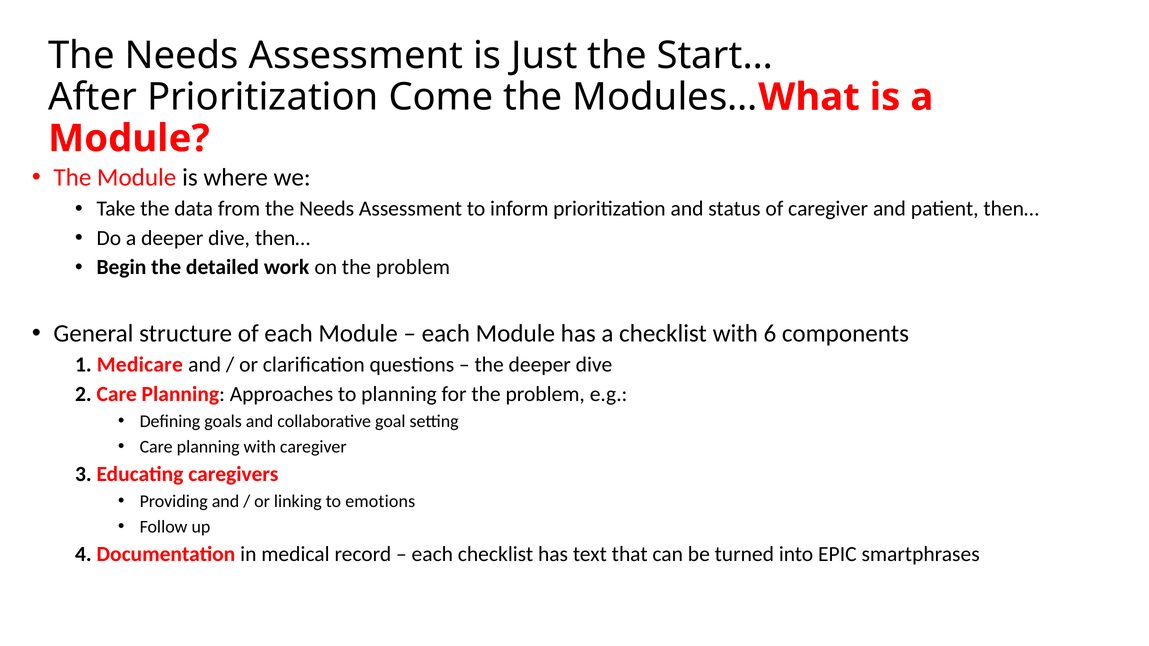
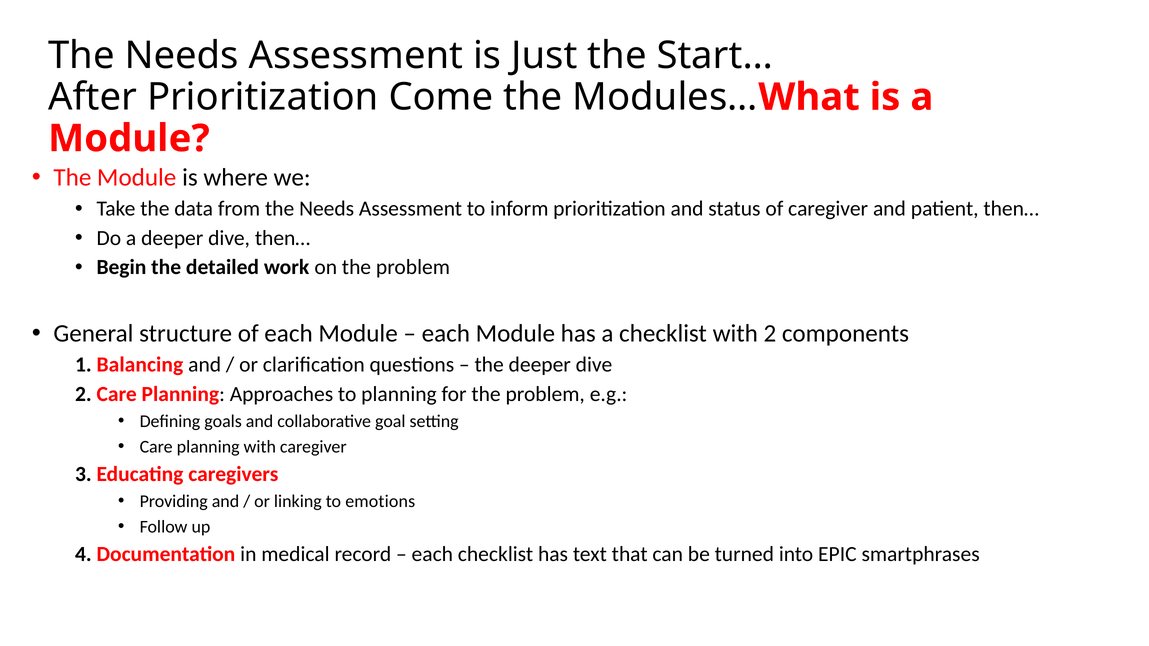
with 6: 6 -> 2 (770, 334)
Medicare: Medicare -> Balancing (140, 365)
